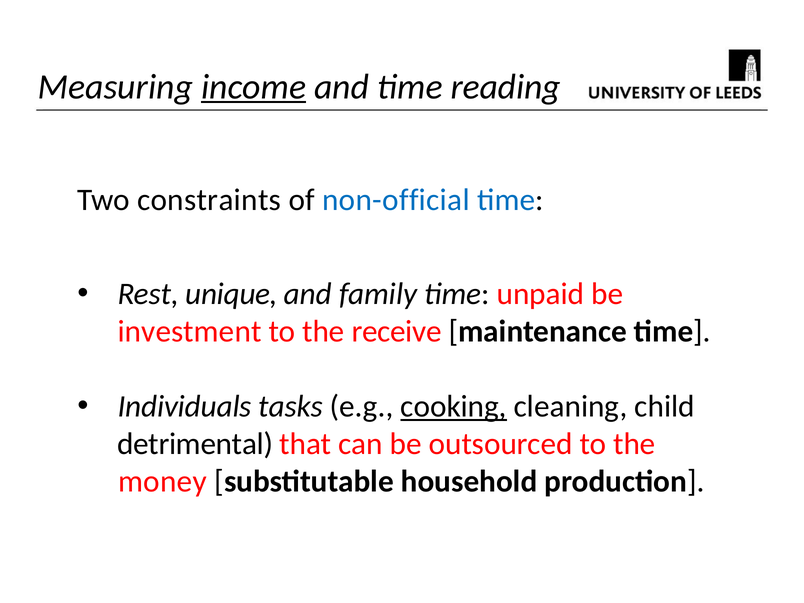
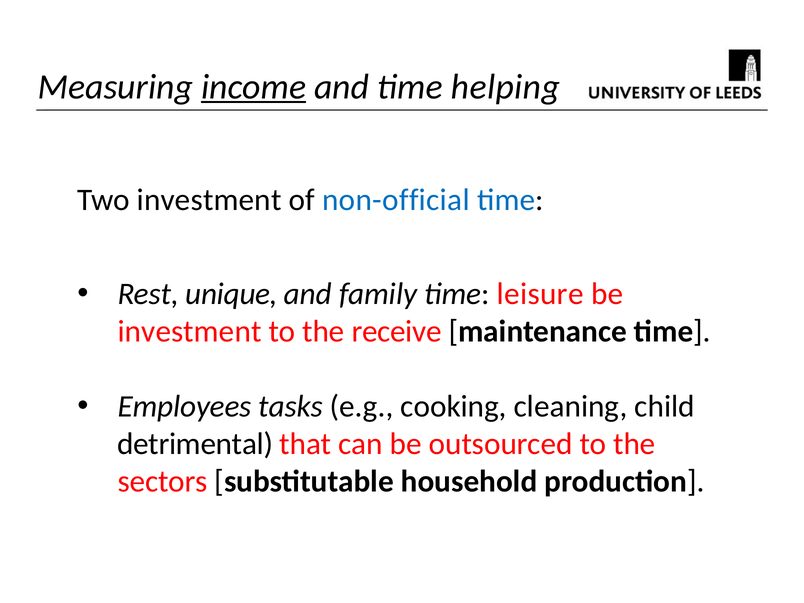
reading: reading -> helping (505, 87)
Two constraints: constraints -> investment (209, 200)
unpaid: unpaid -> leisure (540, 294)
Individuals: Individuals -> Employees (185, 407)
cooking underline: present -> none (454, 407)
money: money -> sectors (163, 482)
